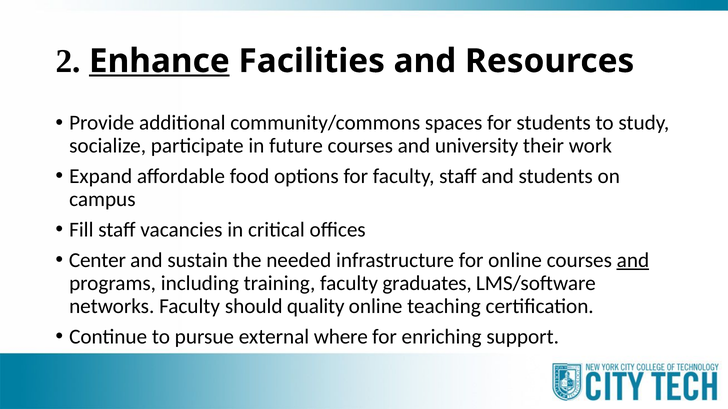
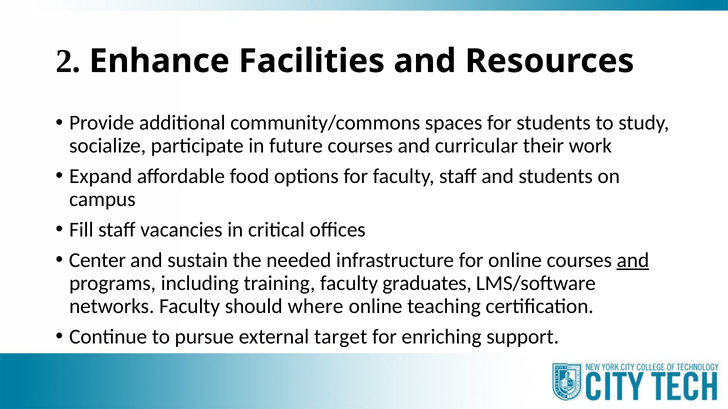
Enhance underline: present -> none (159, 61)
university: university -> curricular (477, 146)
quality: quality -> where (316, 306)
where: where -> target (341, 337)
